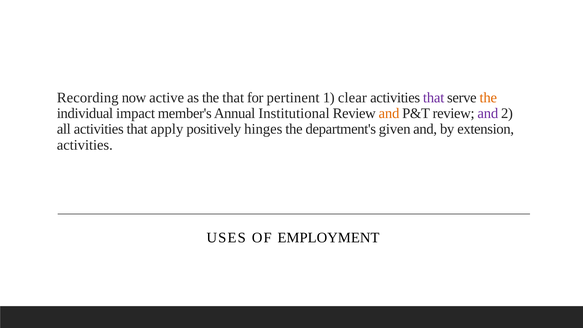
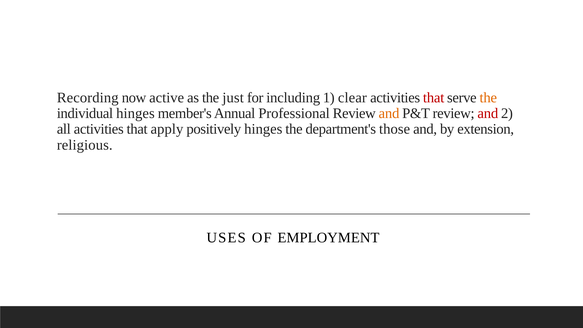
the that: that -> just (233, 98)
pertinent: pertinent -> including (293, 98)
that colour: purple -> red (434, 98)
individual impact: impact -> hinges (135, 113)
Institutional: Institutional -> Professional (294, 113)
and colour: purple -> red (488, 113)
given: given -> those (395, 129)
activities: activities -> religious (85, 145)
